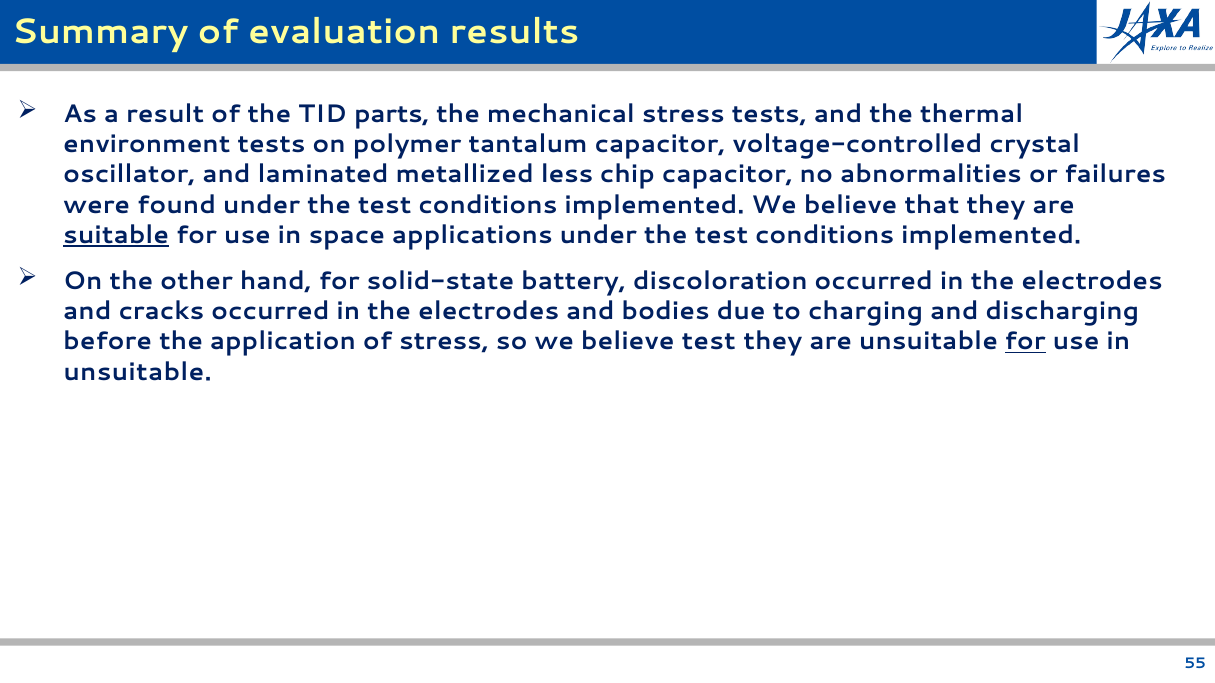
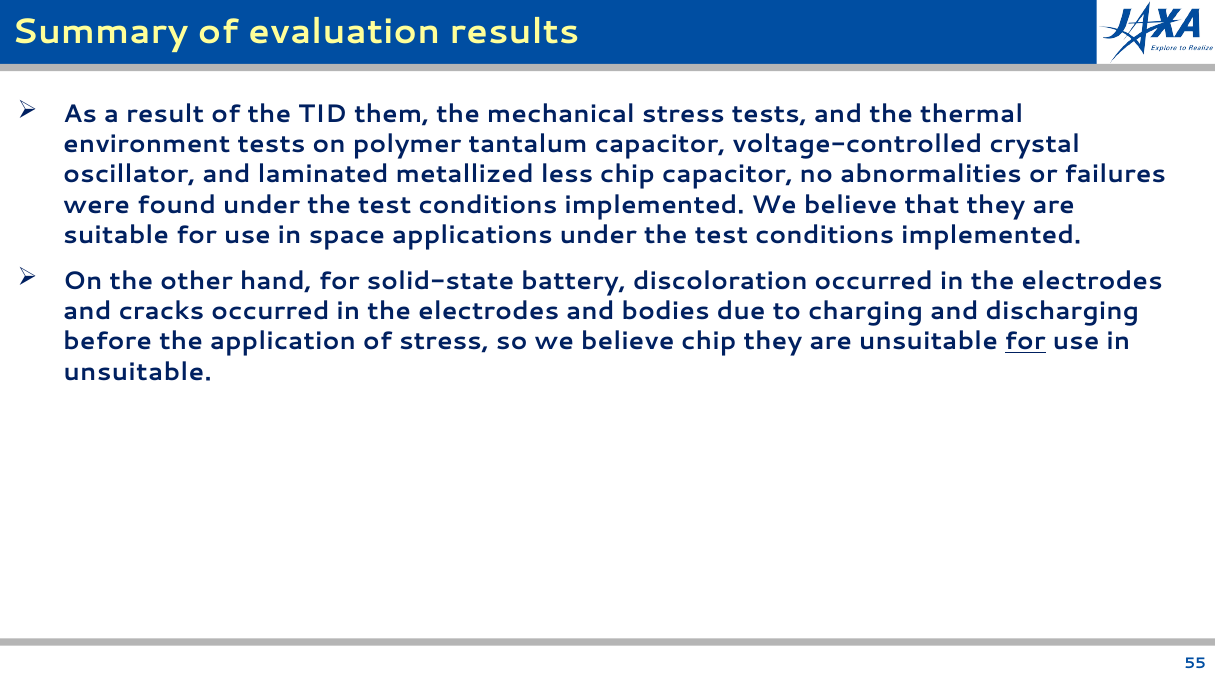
parts: parts -> them (392, 114)
suitable underline: present -> none (116, 235)
believe test: test -> chip (709, 342)
